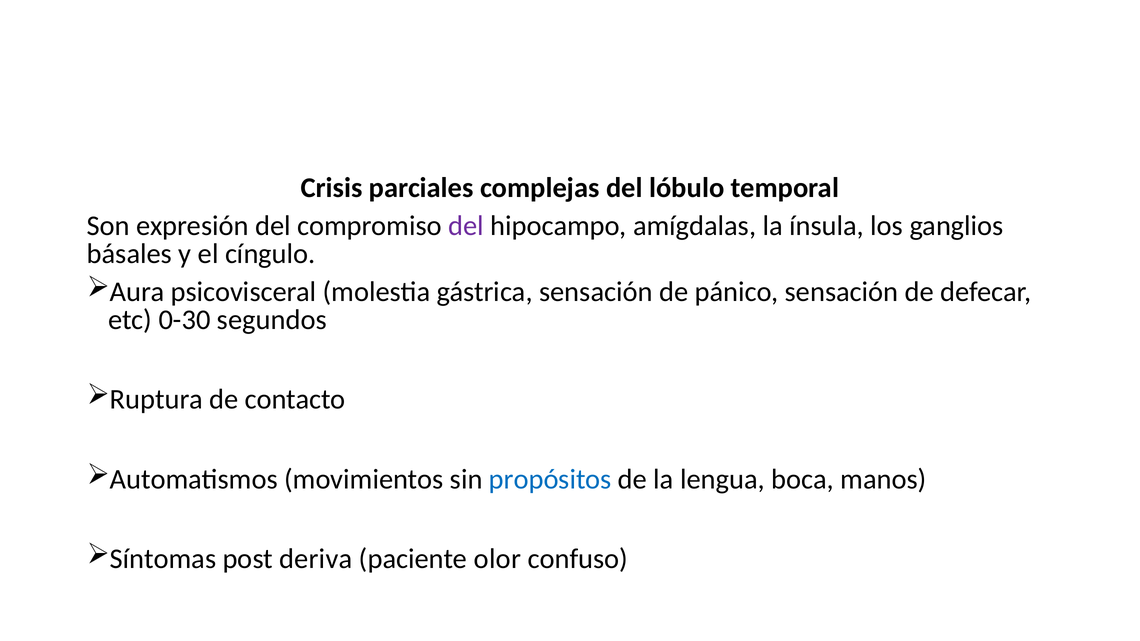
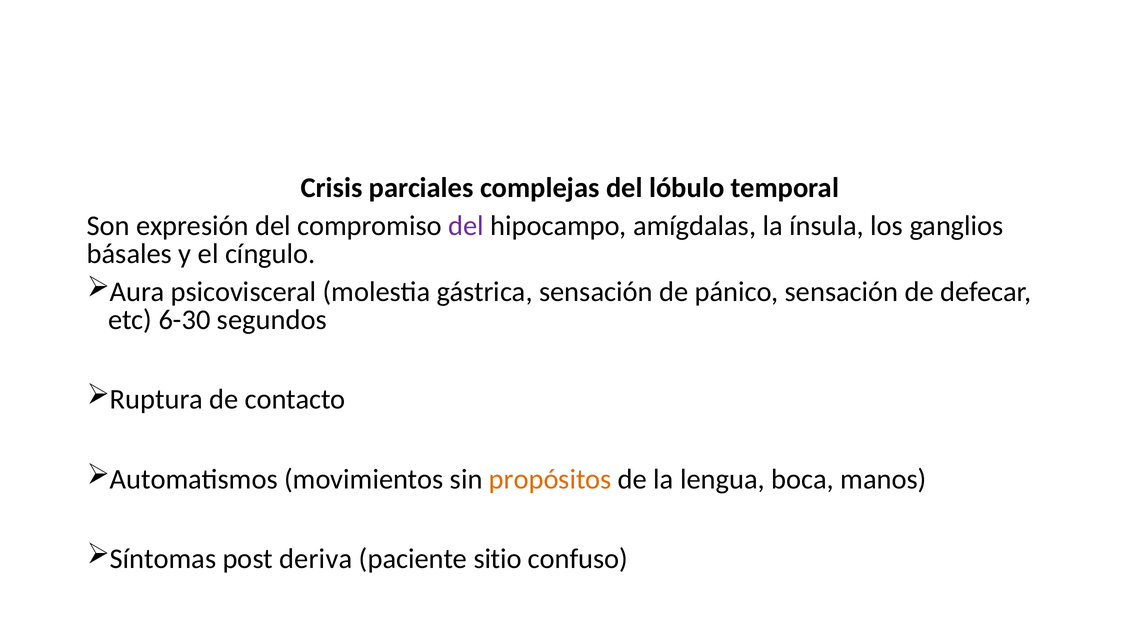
0-30: 0-30 -> 6-30 (185, 320)
propósitos colour: blue -> orange (550, 479)
olor: olor -> sitio (498, 559)
